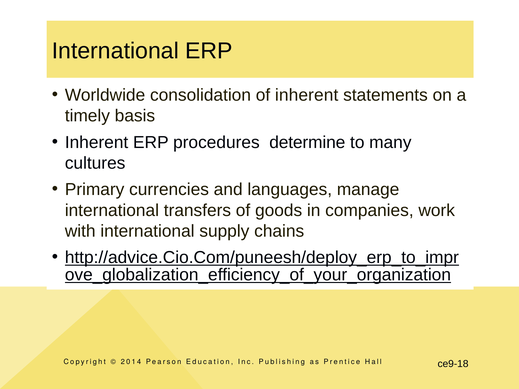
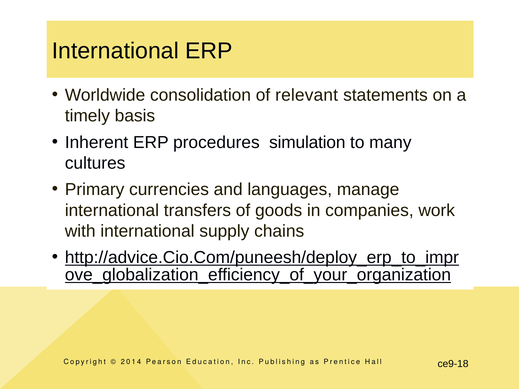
of inherent: inherent -> relevant (307, 95)
determine: determine -> simulation (307, 142)
